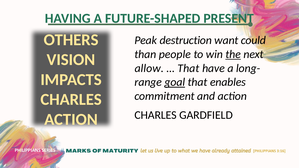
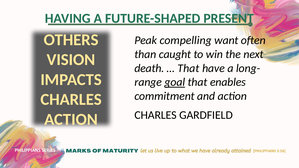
destruction: destruction -> compelling (186, 40)
could: could -> often (253, 40)
people: people -> caught (175, 54)
the underline: present -> none (233, 54)
allow: allow -> death (149, 68)
